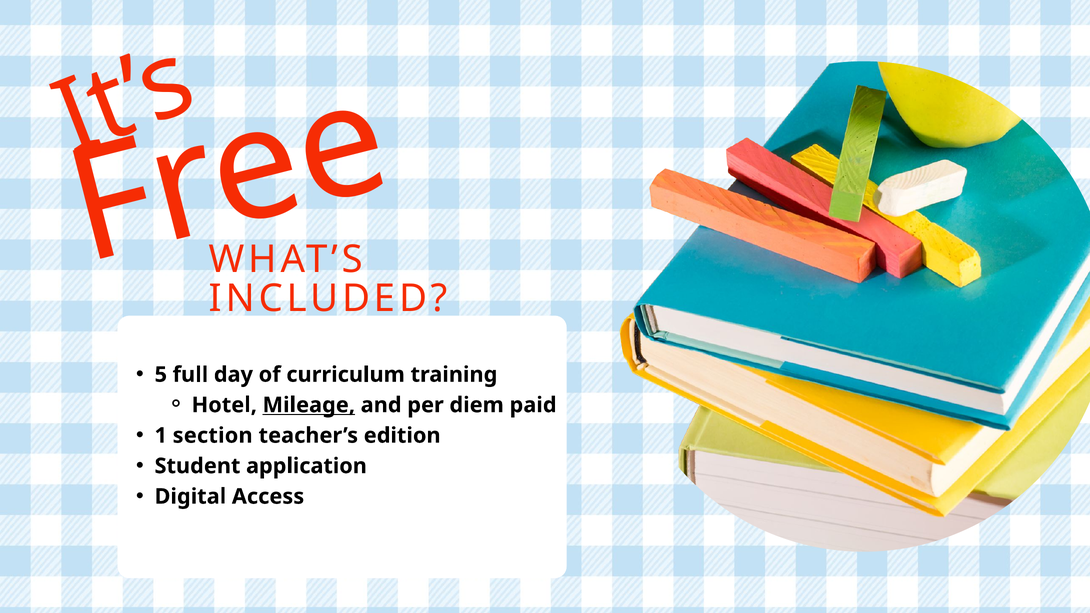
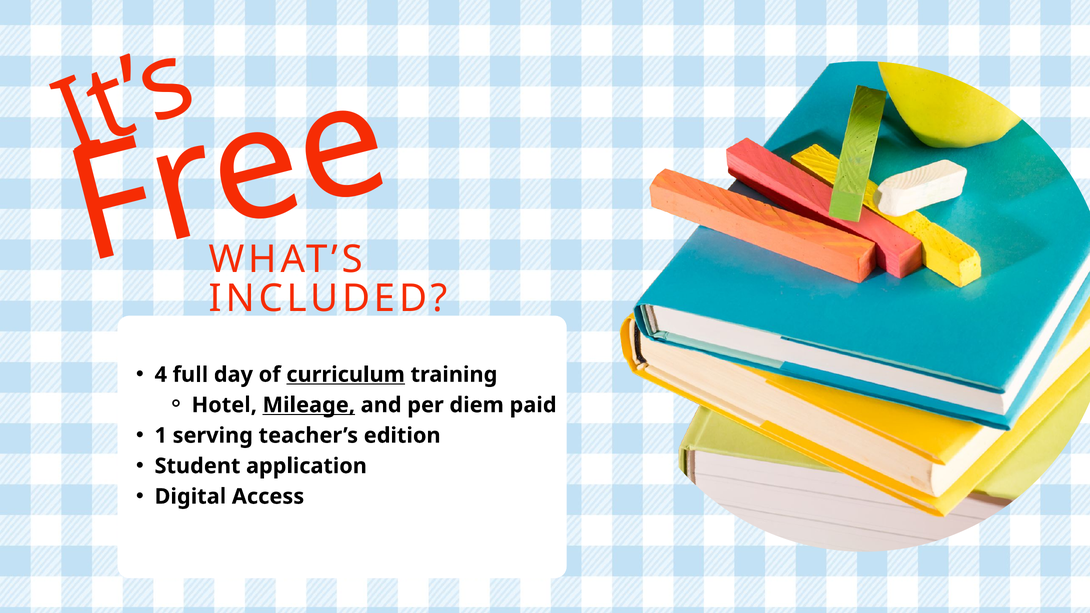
5: 5 -> 4 (161, 375)
curriculum underline: none -> present (346, 375)
section: section -> serving (213, 436)
